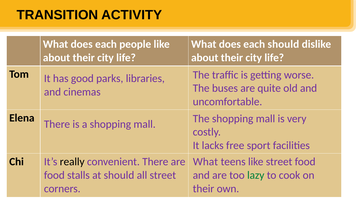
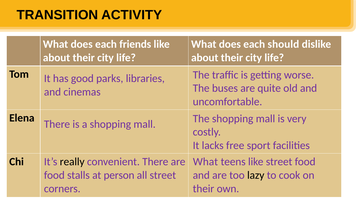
people: people -> friends (135, 44)
at should: should -> person (119, 175)
lazy colour: green -> black (256, 175)
